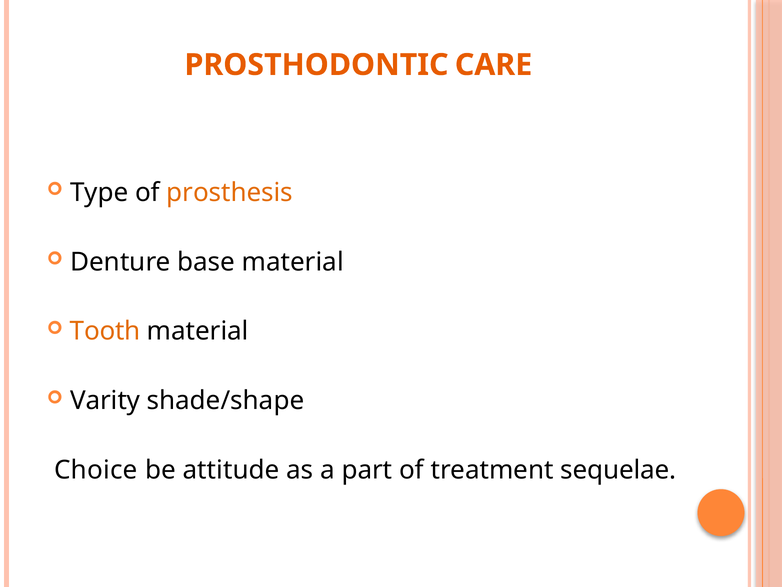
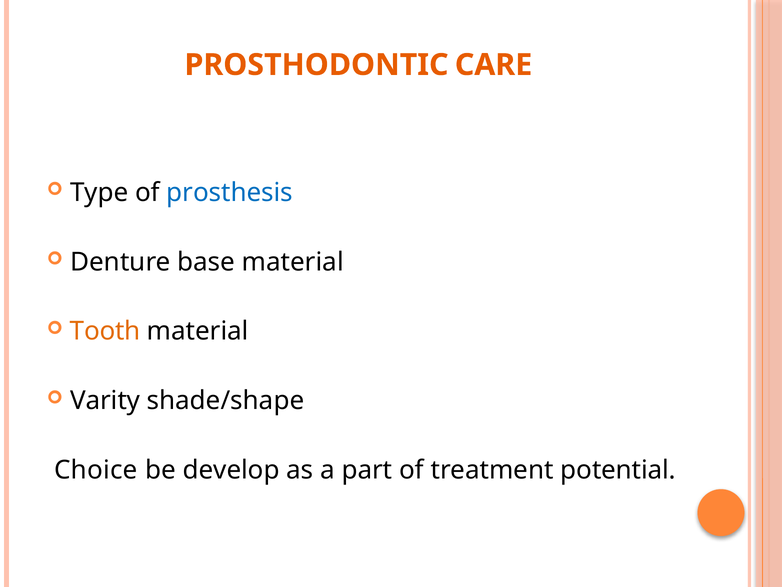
prosthesis colour: orange -> blue (230, 192)
attitude: attitude -> develop (231, 470)
sequelae: sequelae -> potential (618, 470)
